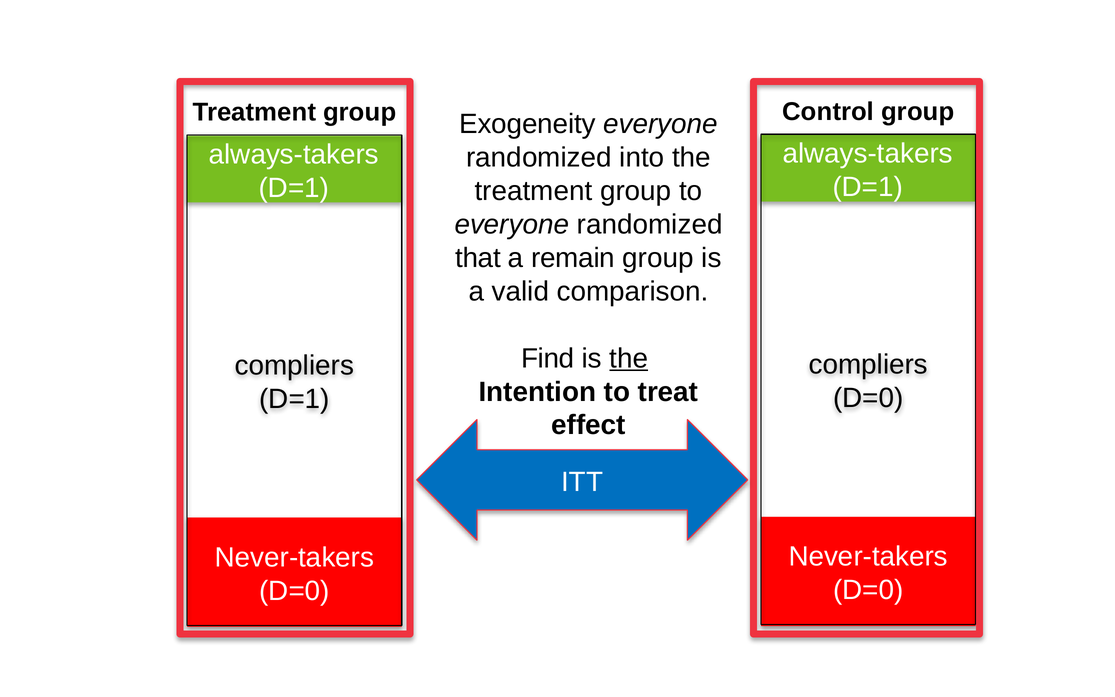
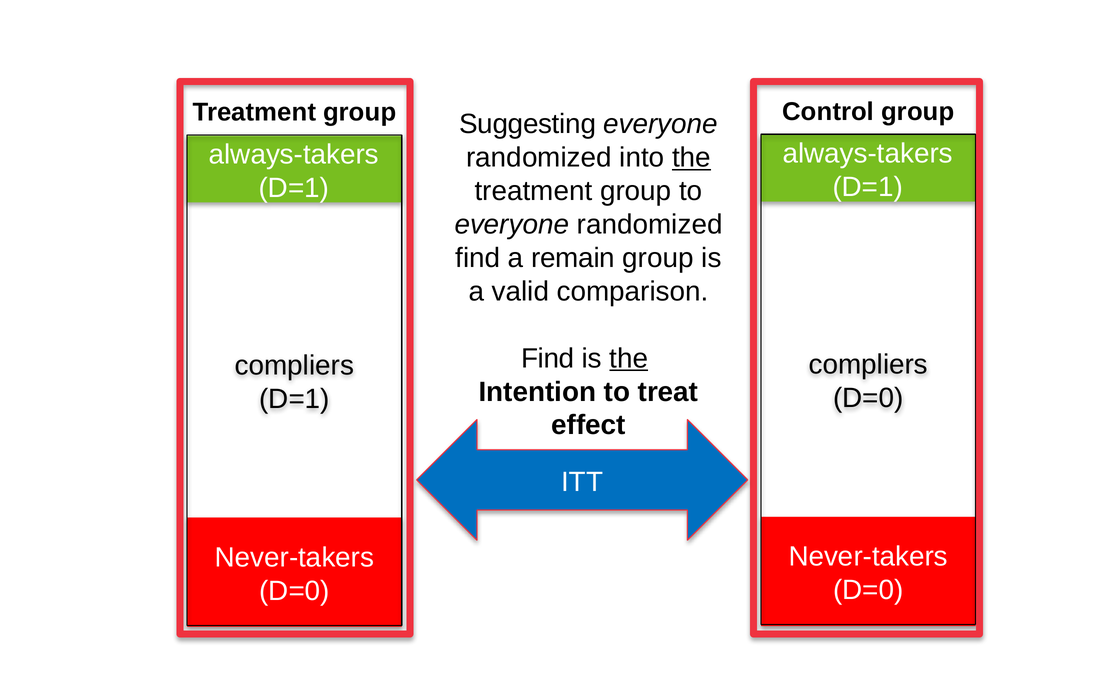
Exogeneity: Exogeneity -> Suggesting (528, 124)
the underline: none -> present (691, 158)
that: that -> find (478, 258)
